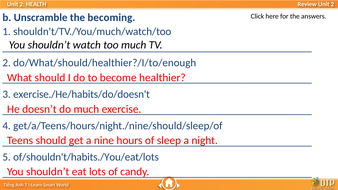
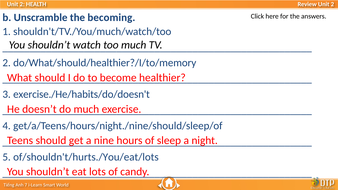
do/What/should/healthier?/I/to/enough: do/What/should/healthier?/I/to/enough -> do/What/should/healthier?/I/to/memory (105, 63)
of/shouldn't/habits./You/eat/lots: of/shouldn't/habits./You/eat/lots -> of/shouldn't/hurts./You/eat/lots (86, 157)
